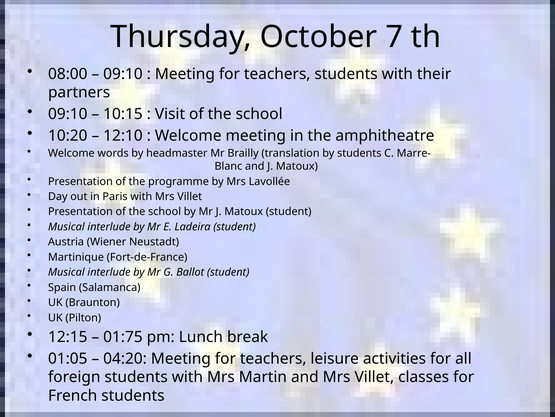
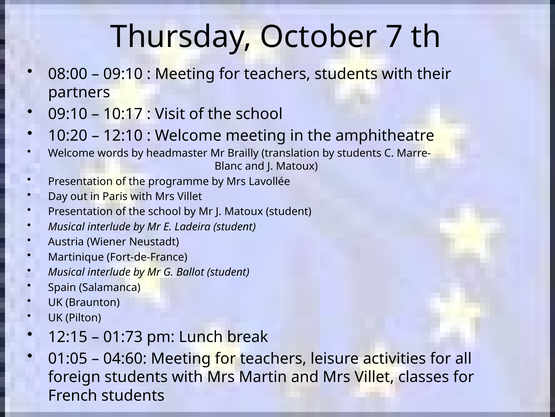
10:15: 10:15 -> 10:17 (123, 114)
01:75: 01:75 -> 01:73 (123, 336)
04:20: 04:20 -> 04:60 (125, 358)
